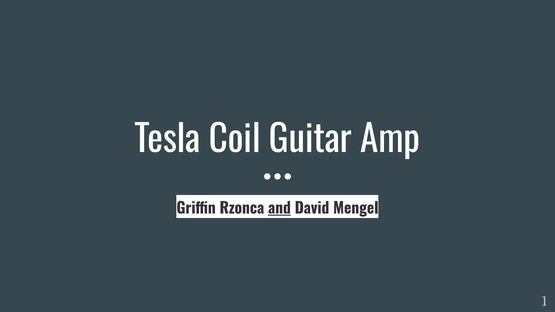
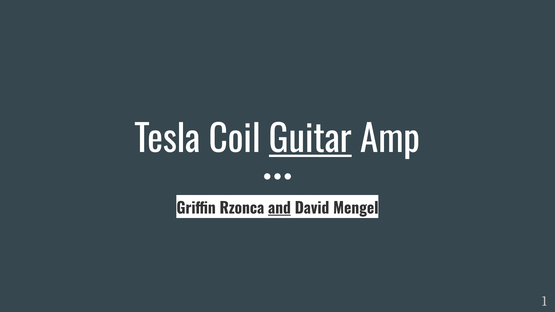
Guitar underline: none -> present (310, 140)
